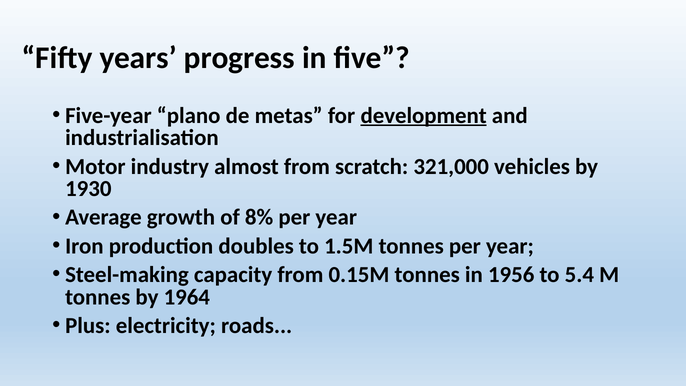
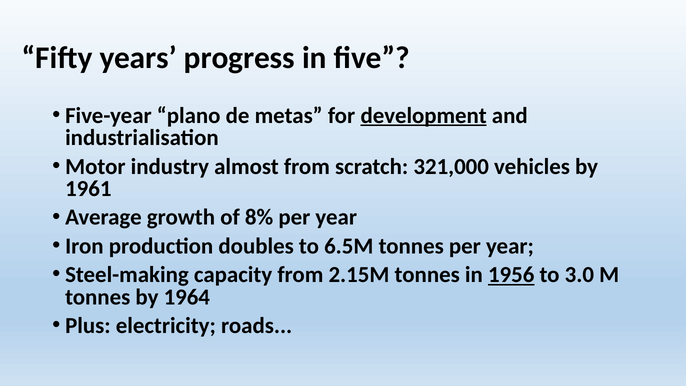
1930: 1930 -> 1961 (88, 189)
1.5M: 1.5M -> 6.5M (349, 246)
0.15M: 0.15M -> 2.15M (359, 275)
1956 underline: none -> present (511, 275)
5.4: 5.4 -> 3.0 (579, 275)
